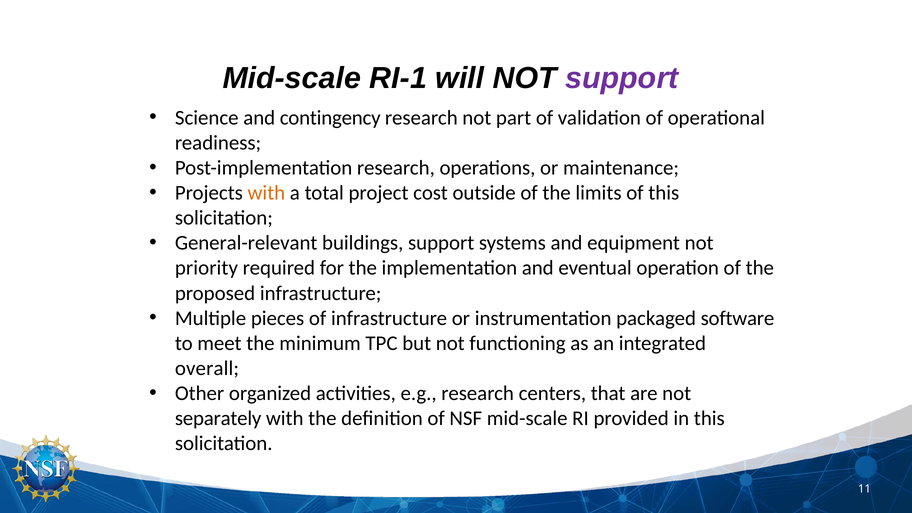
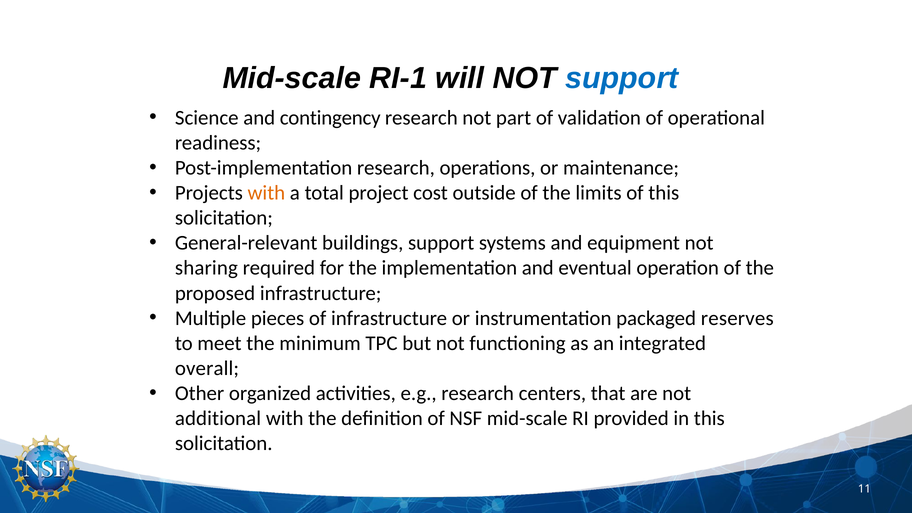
support colour: purple -> blue (622, 78)
priority: priority -> sharing (206, 268)
software: software -> reserves (737, 318)
separately: separately -> additional (218, 418)
